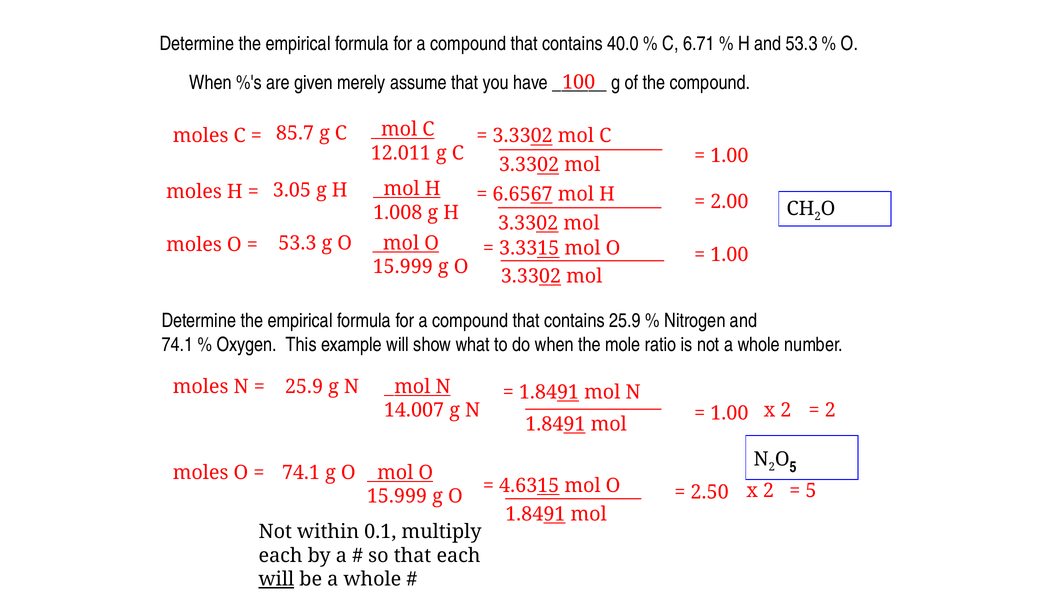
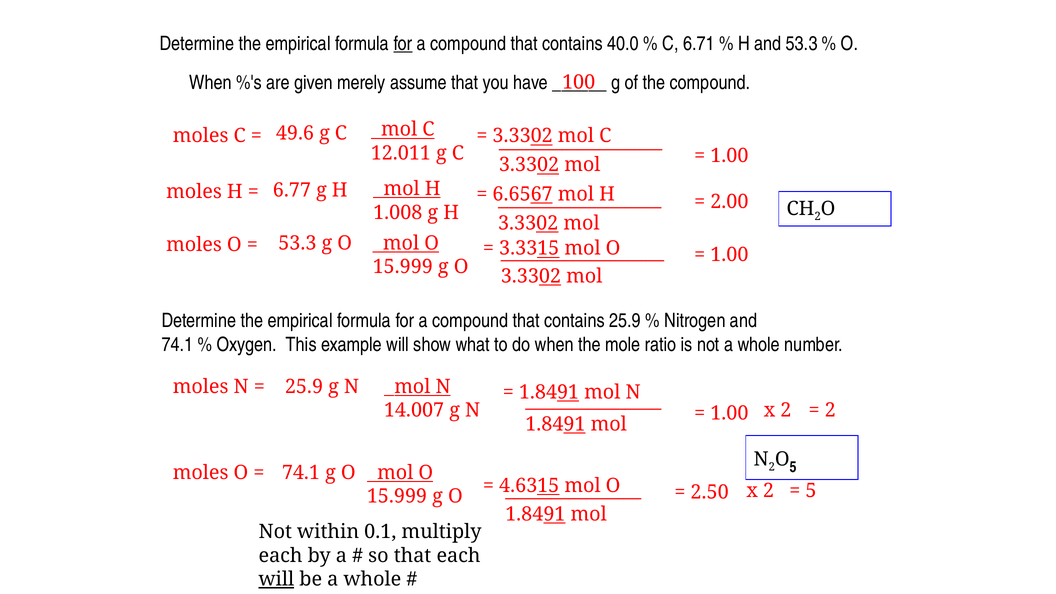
for underline: none -> present (403, 44)
85.7: 85.7 -> 49.6 (295, 133)
3.05: 3.05 -> 6.77 (292, 190)
